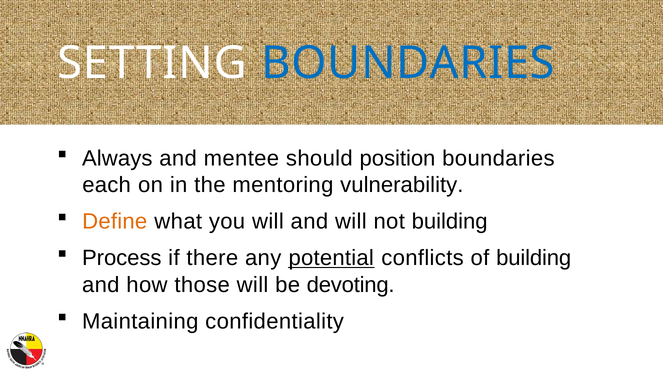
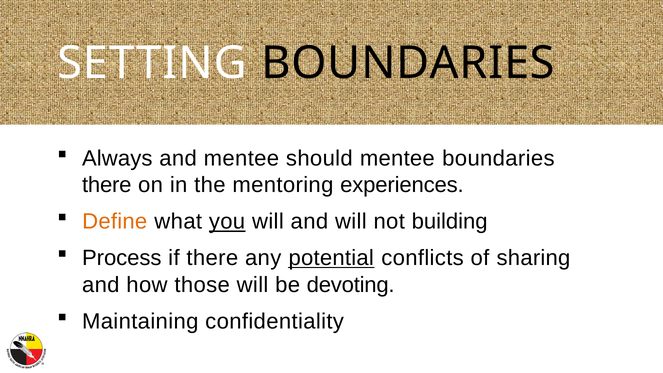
BOUNDARIES colour: blue -> black (408, 63)
should position: position -> mentee (397, 158)
each: each -> there (107, 185)
vulnerability: vulnerability -> experiences (402, 185)
you underline: none -> present (227, 222)
of building: building -> sharing (533, 258)
